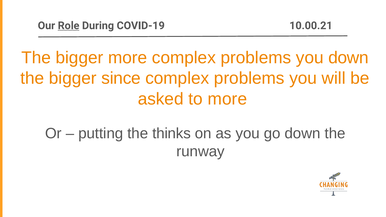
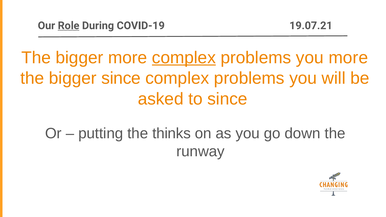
10.00.21: 10.00.21 -> 19.07.21 (311, 26)
complex underline: none -> present (184, 58)
you down: down -> more (348, 58)
to more: more -> since (227, 99)
